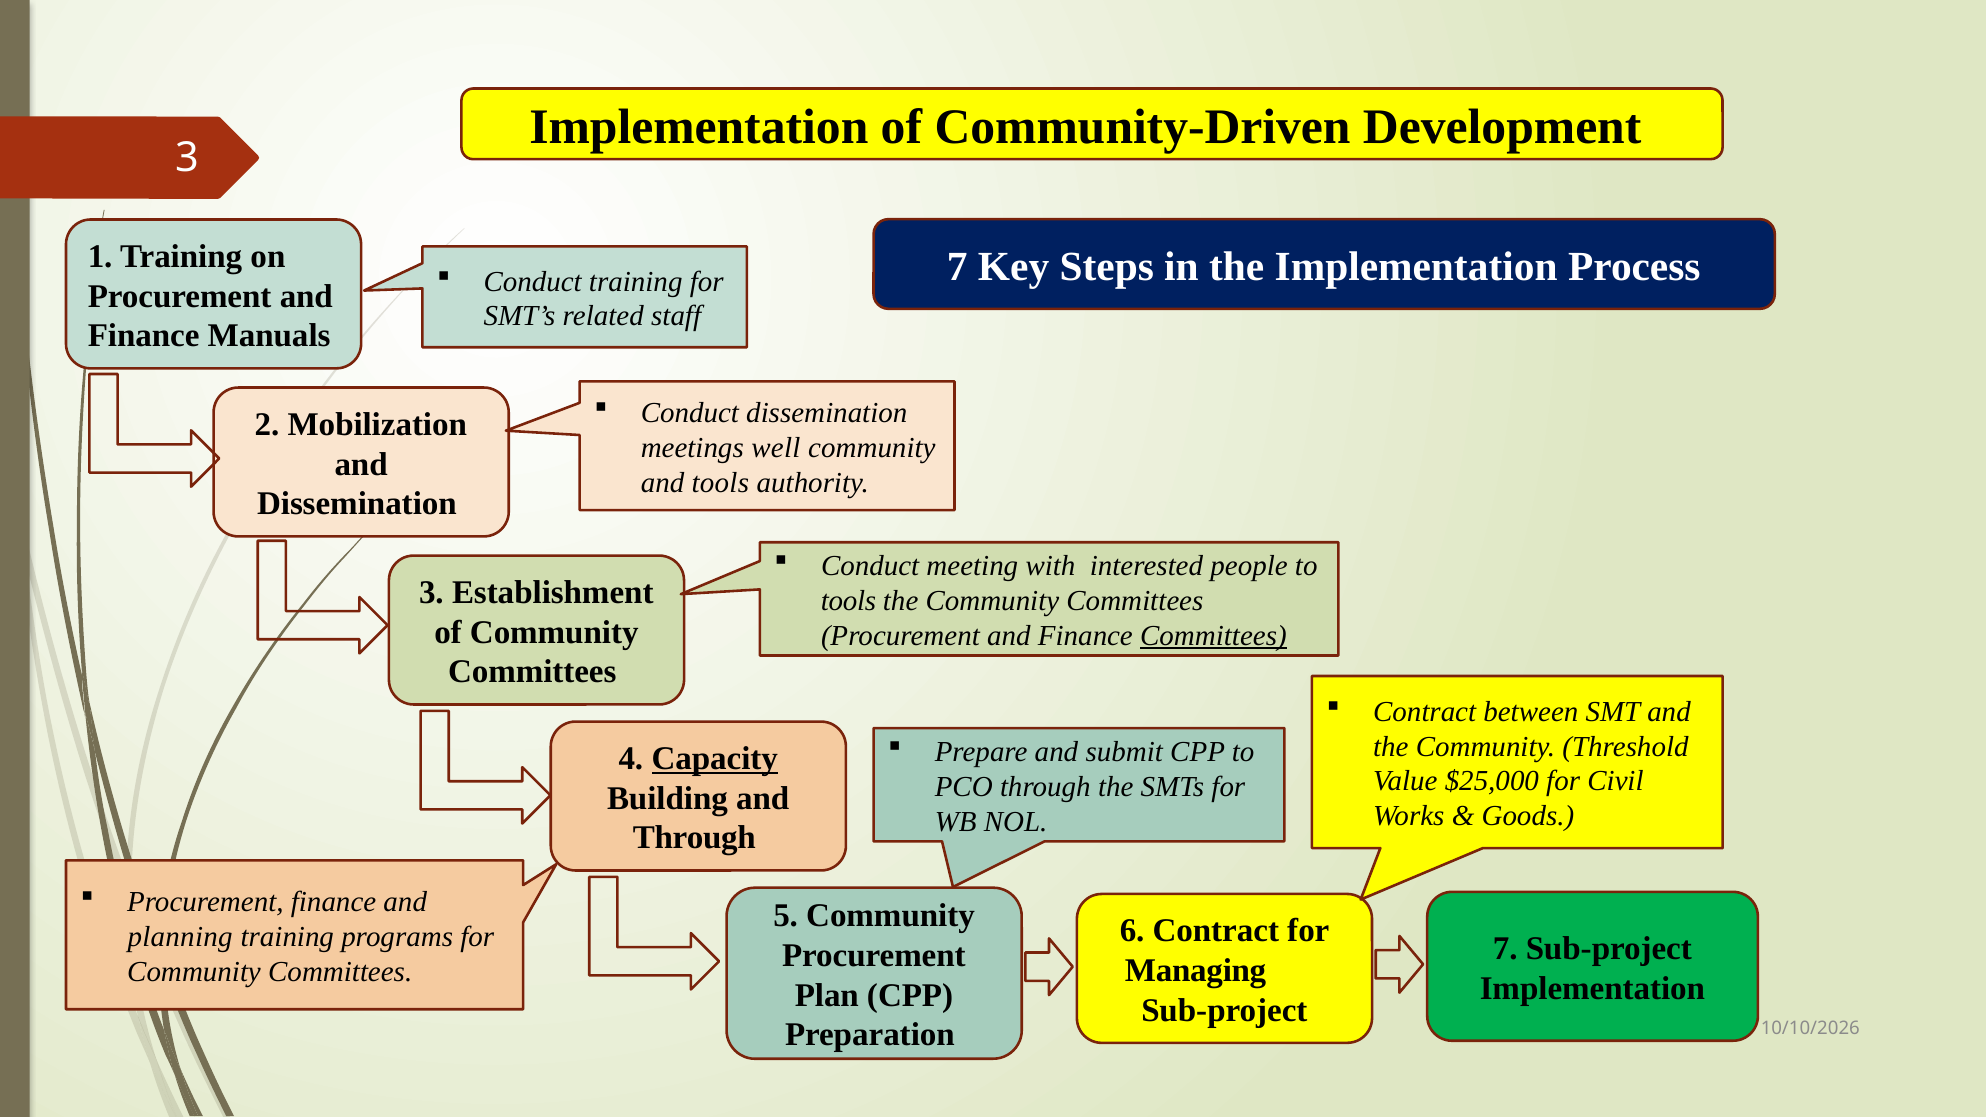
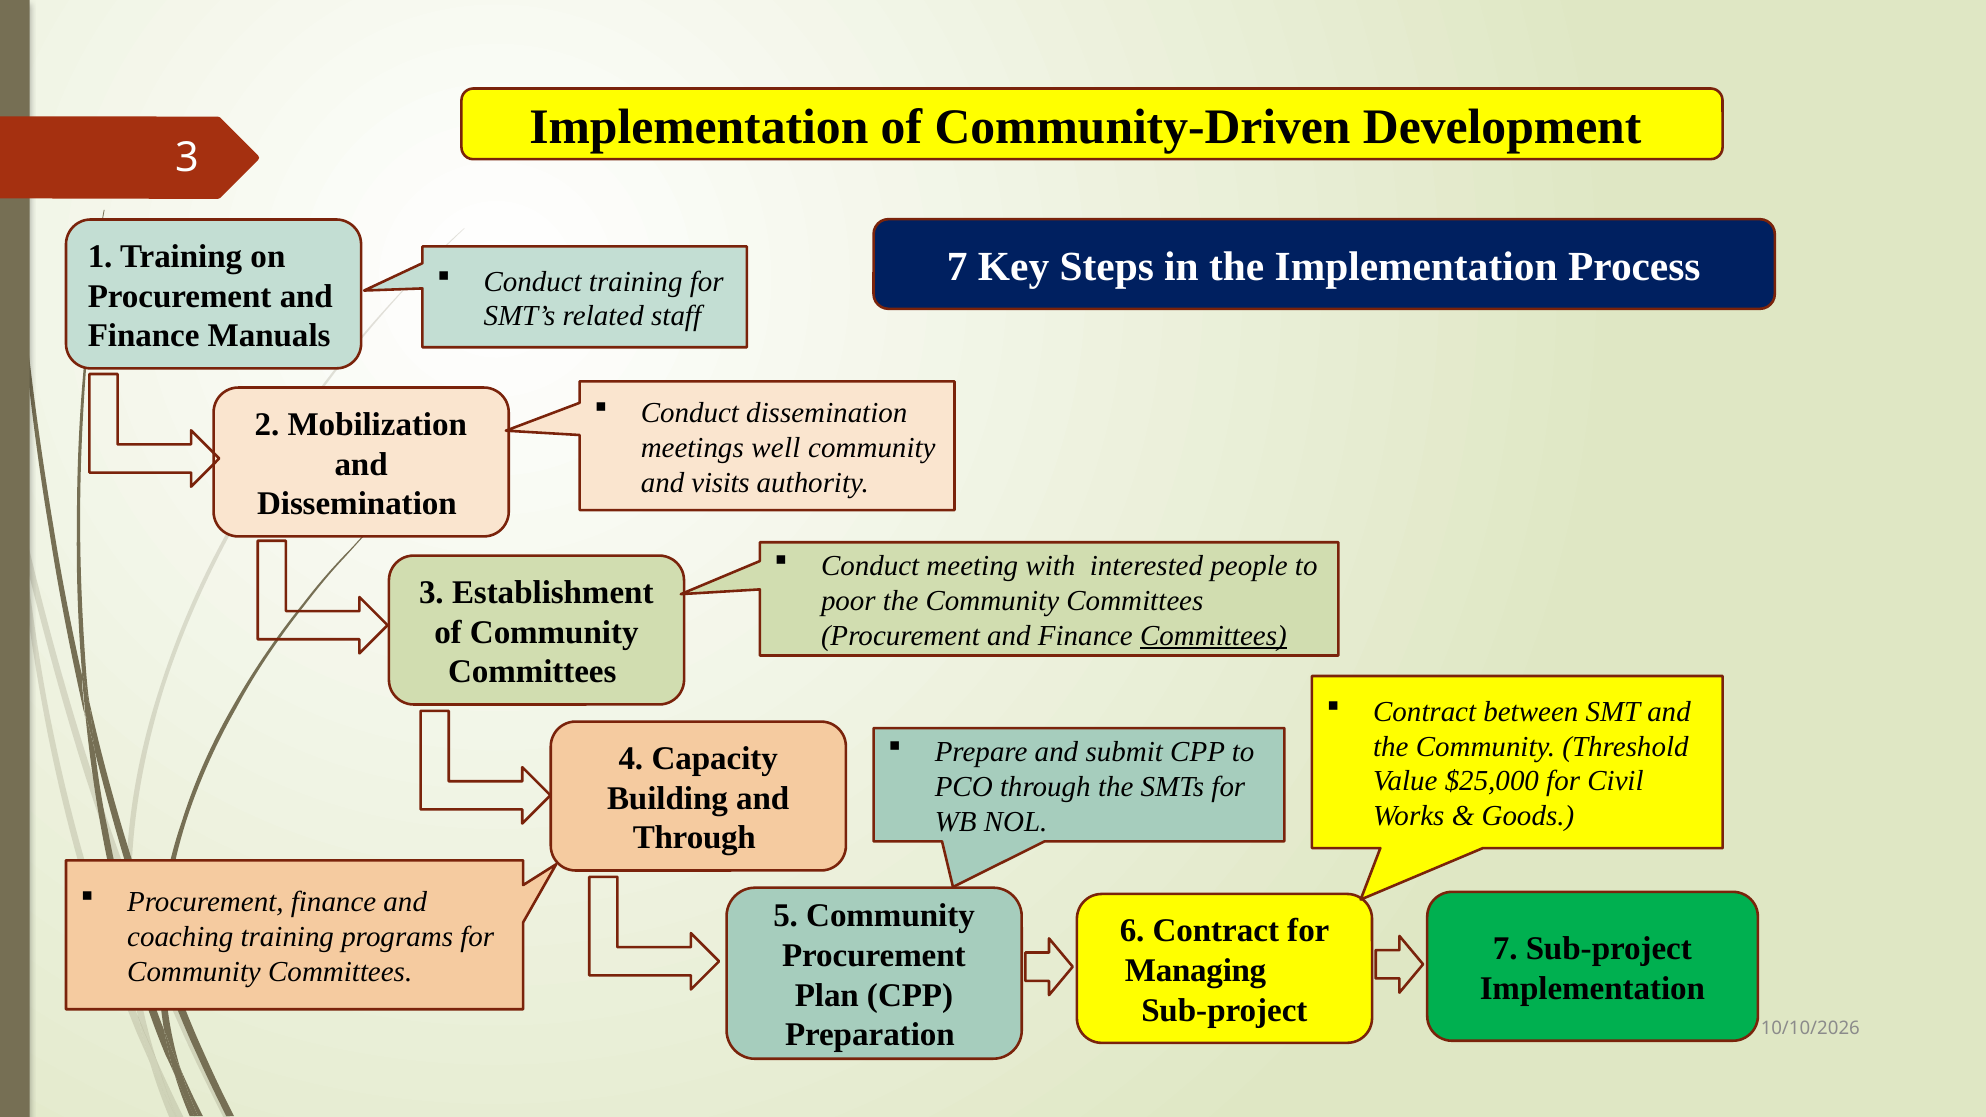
and tools: tools -> visits (721, 483)
tools: tools -> poor (848, 601)
Capacity underline: present -> none (715, 759)
planning: planning -> coaching (180, 937)
